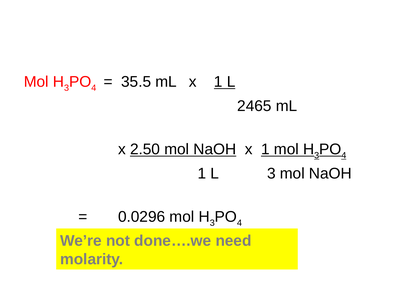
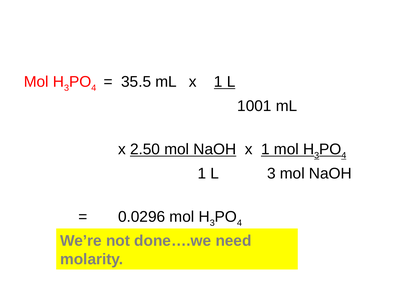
2465: 2465 -> 1001 (254, 106)
